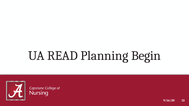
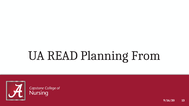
Begin: Begin -> From (146, 56)
